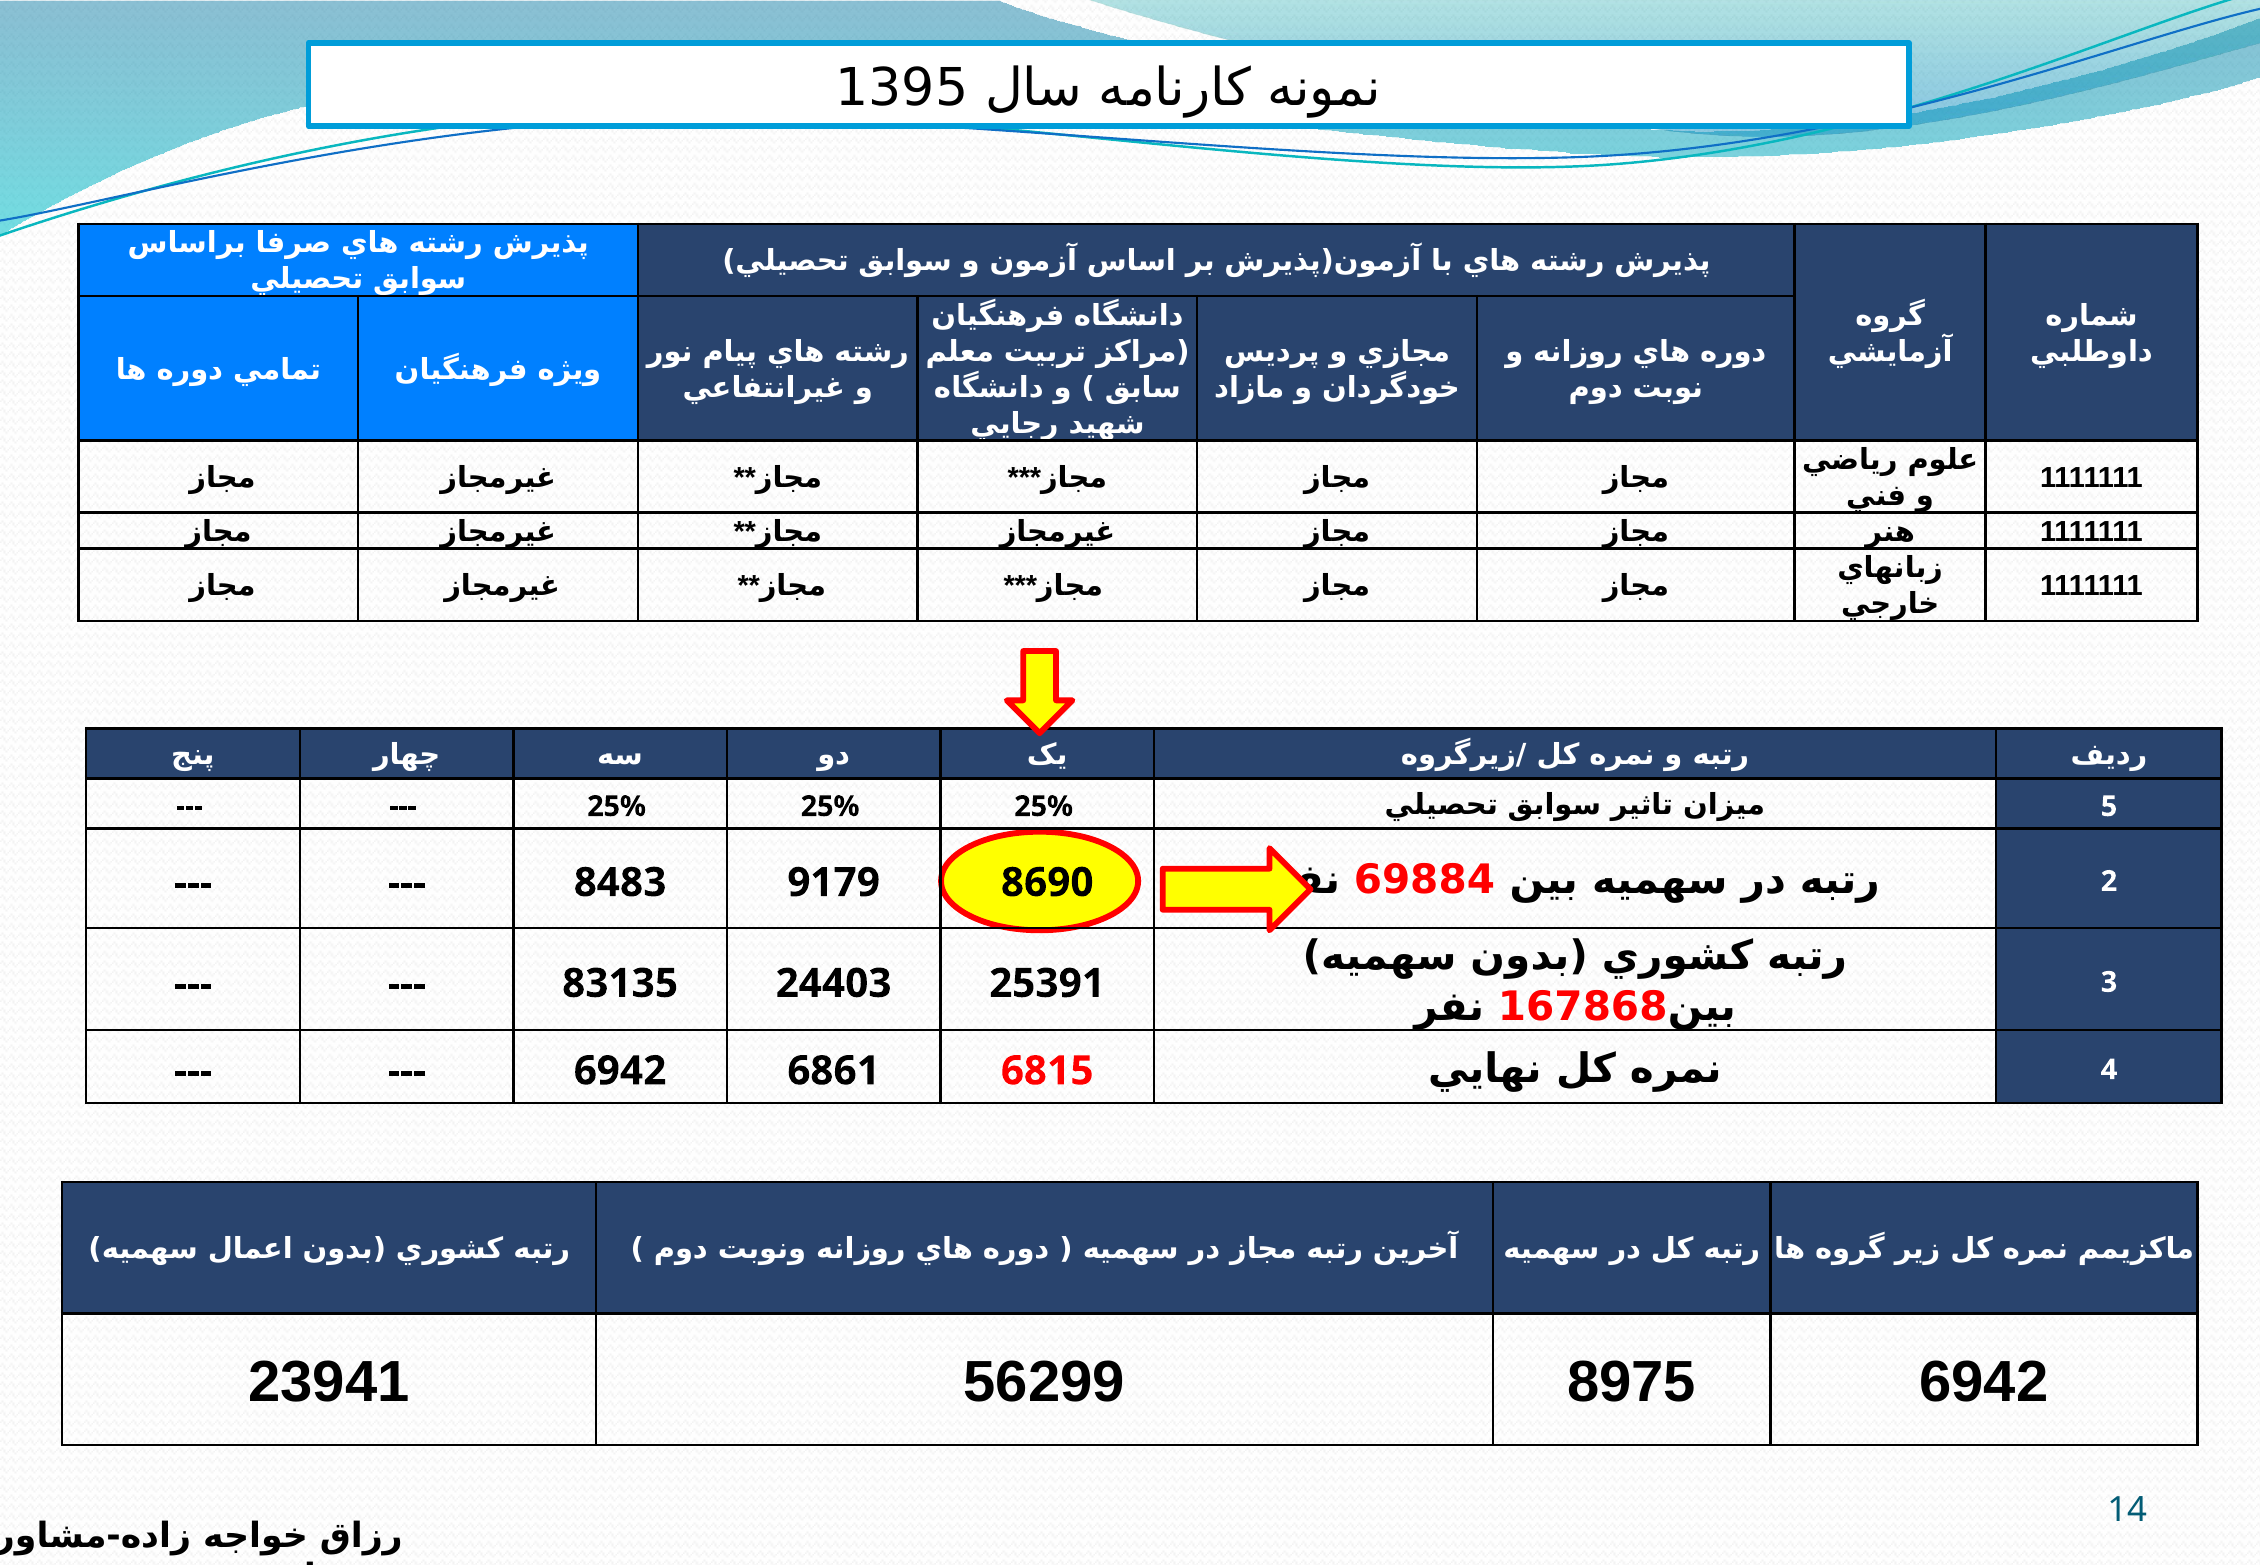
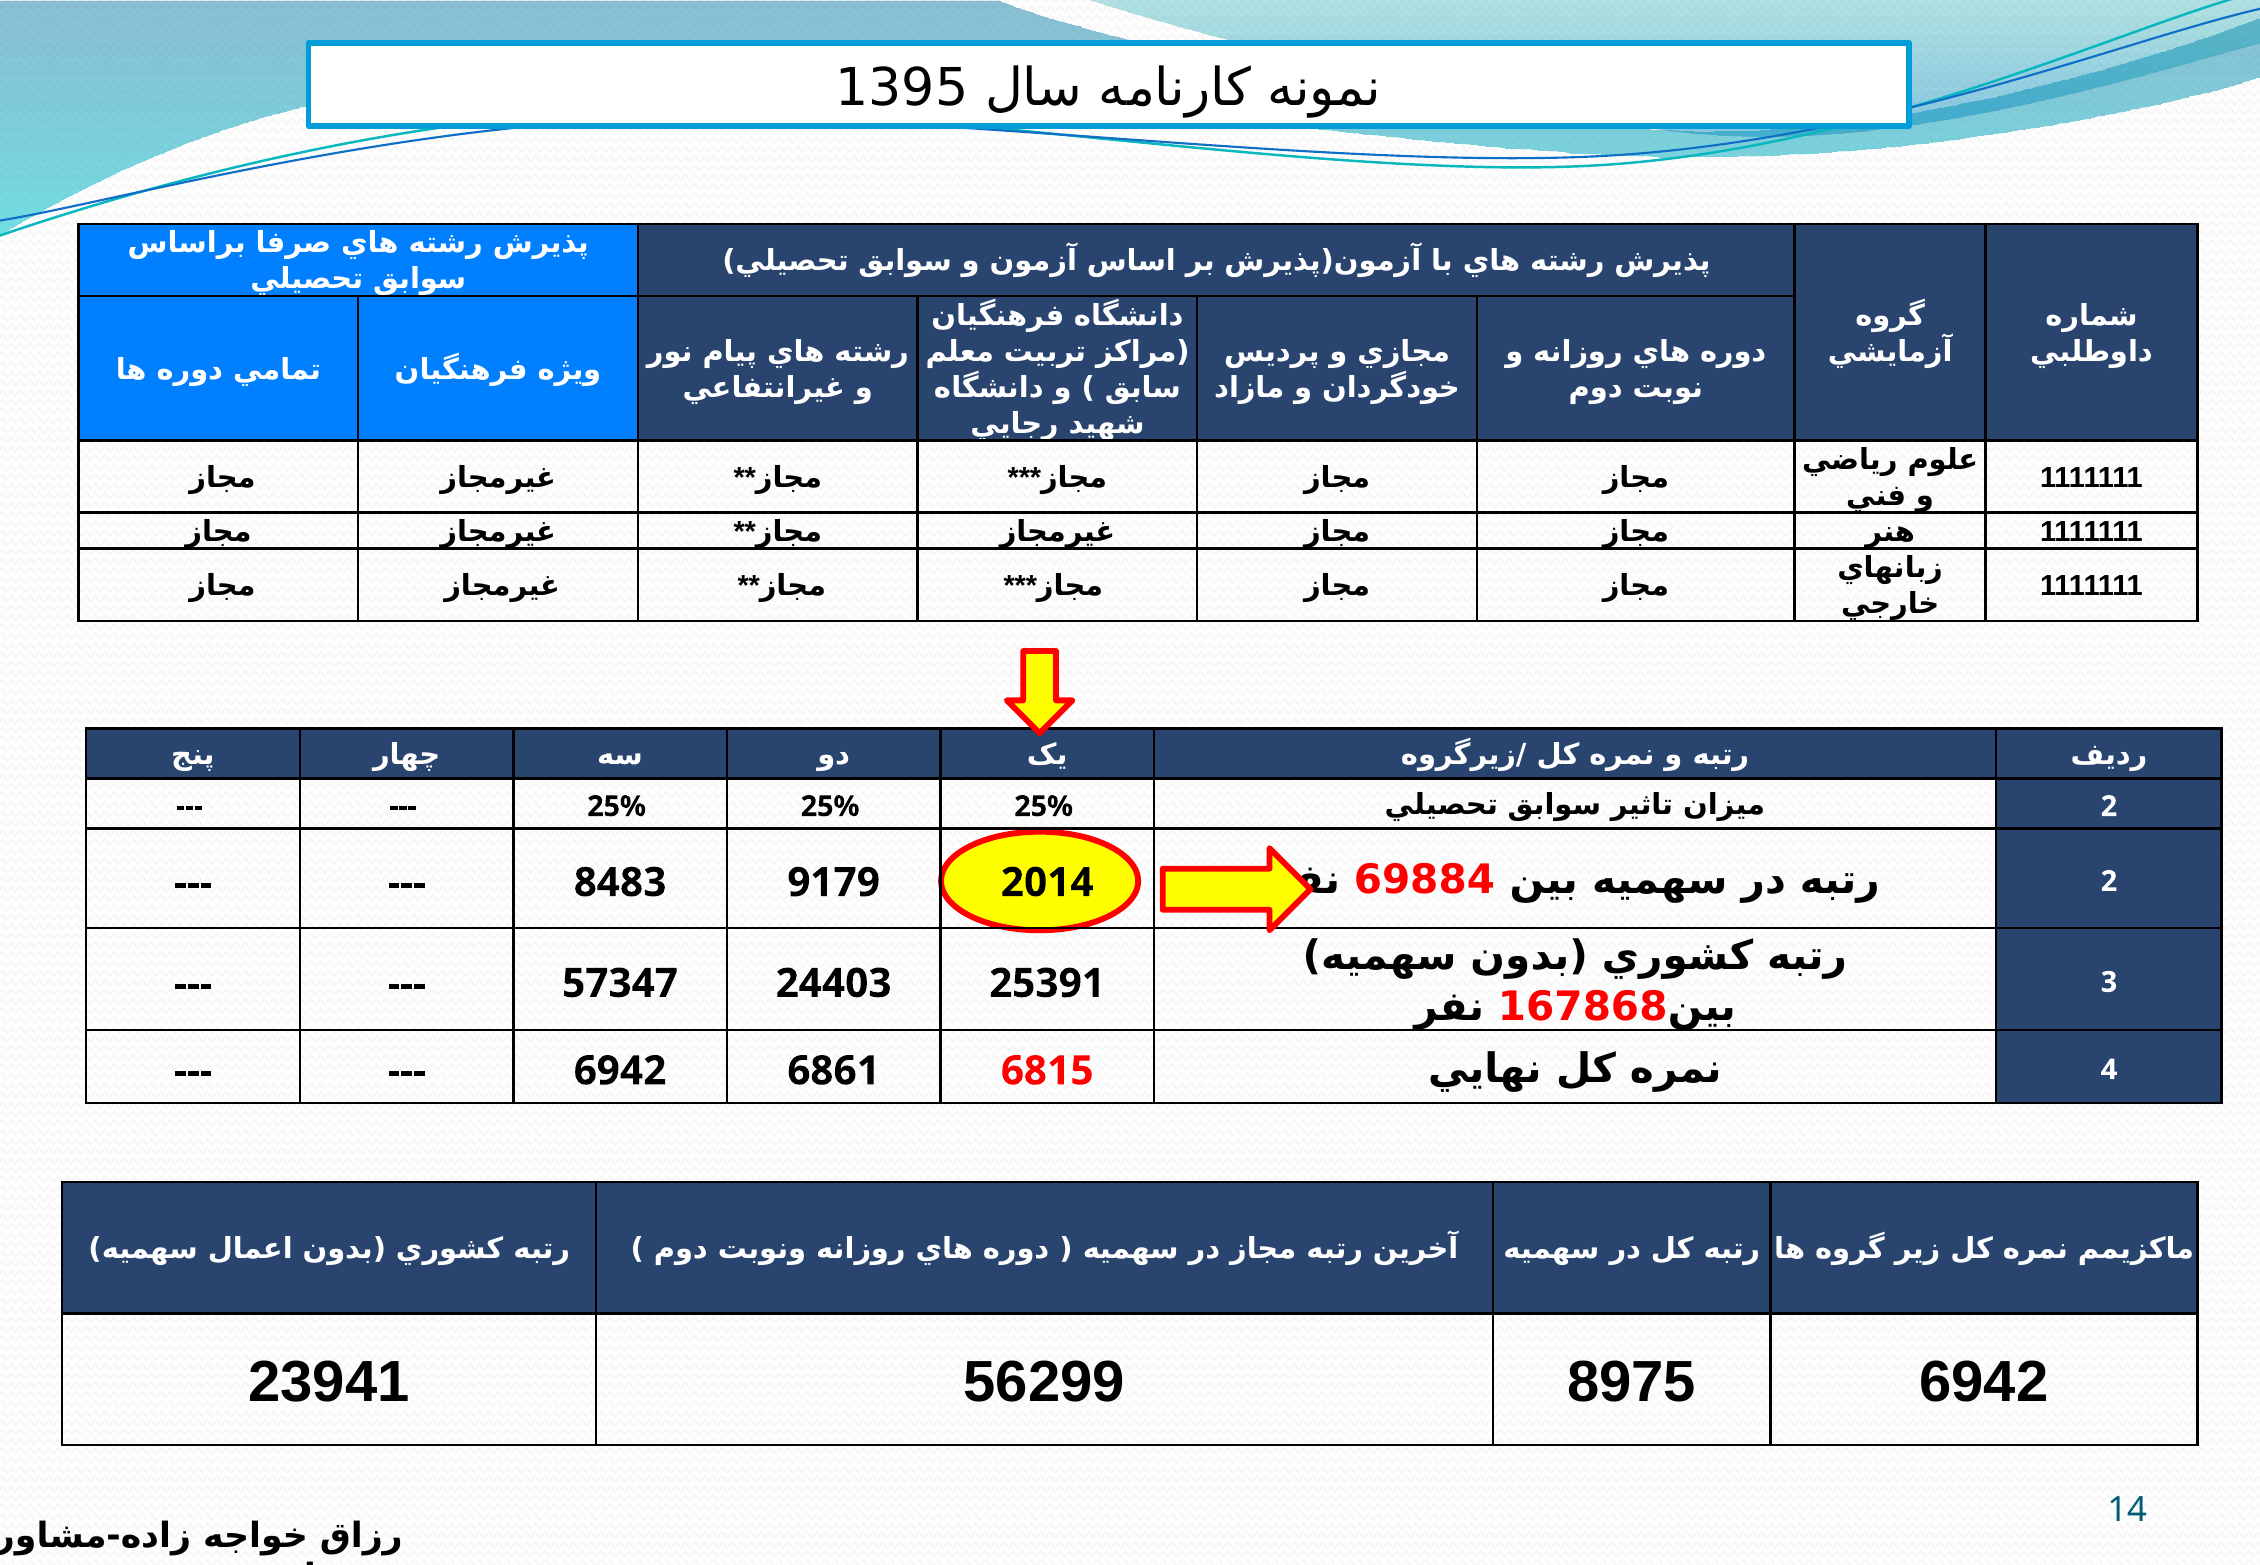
5: 5 -> 2 (2109, 806)
8690: 8690 -> 2014 (1047, 882)
83135: 83135 -> 57347 (620, 983)
